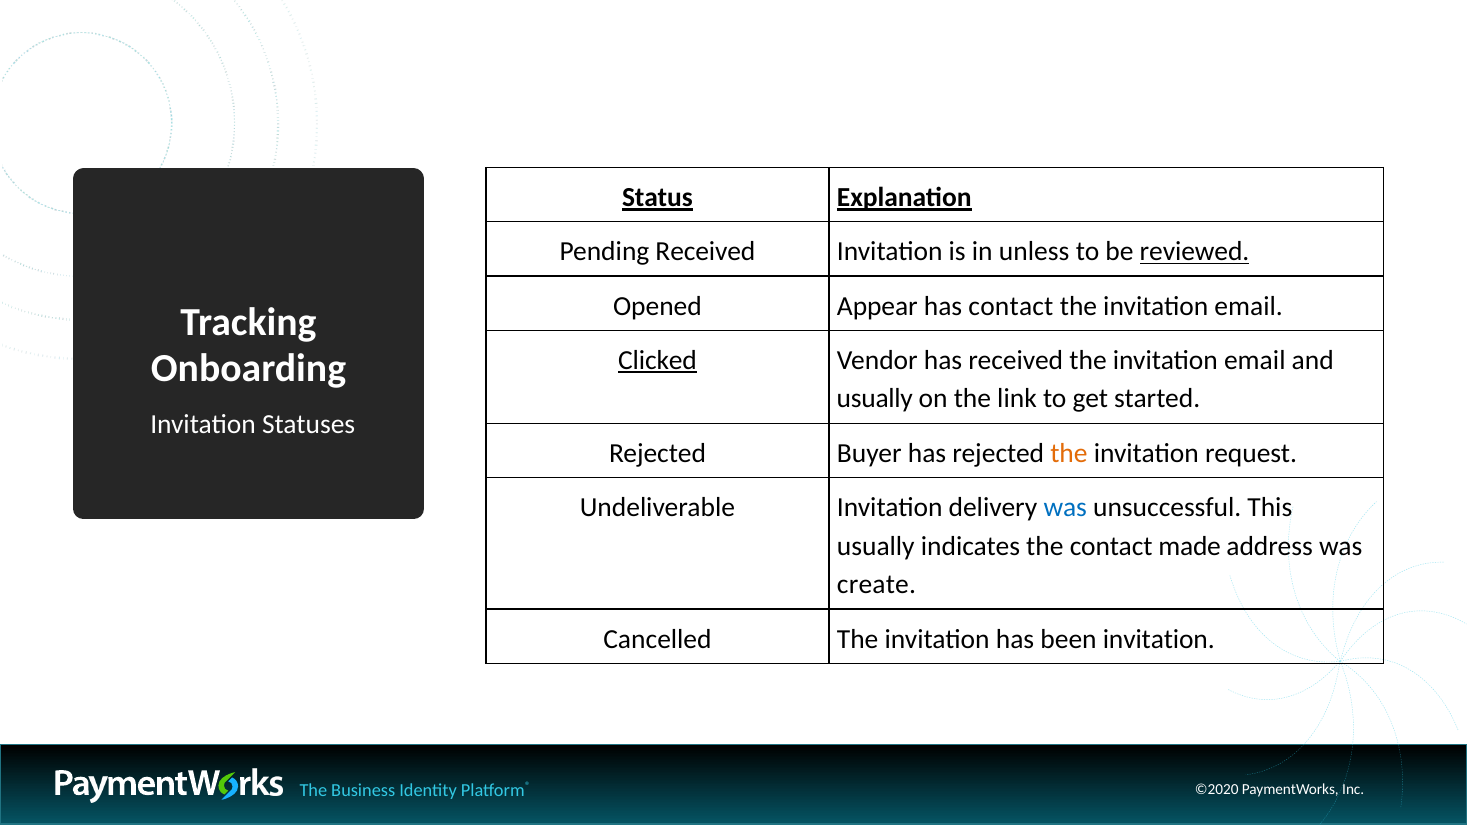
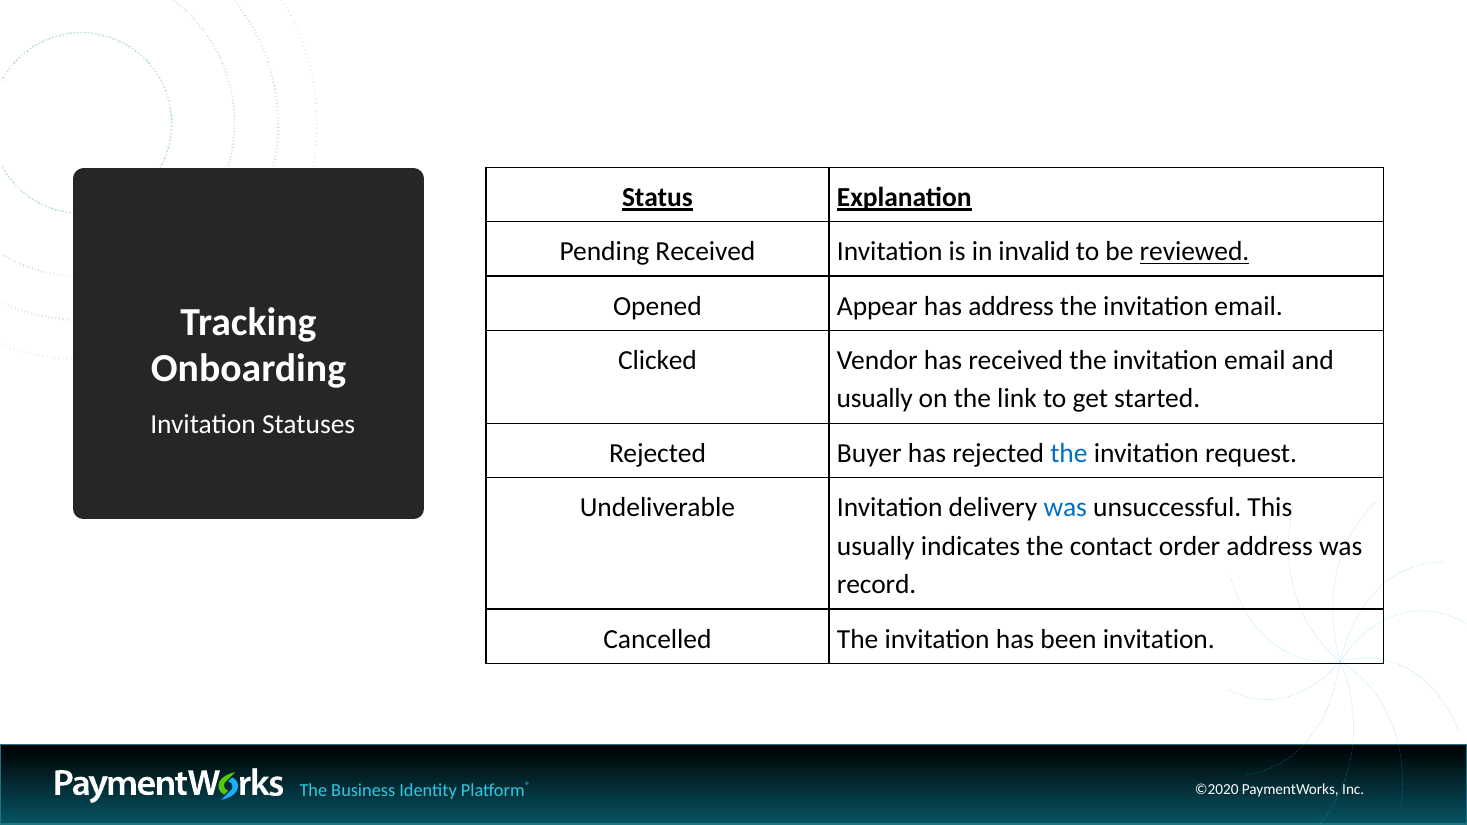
unless: unless -> invalid (1034, 252)
has contact: contact -> address (1011, 306)
Clicked underline: present -> none (658, 360)
the colour: orange -> blue (1069, 453)
made: made -> order (1190, 546)
create: create -> record (877, 585)
